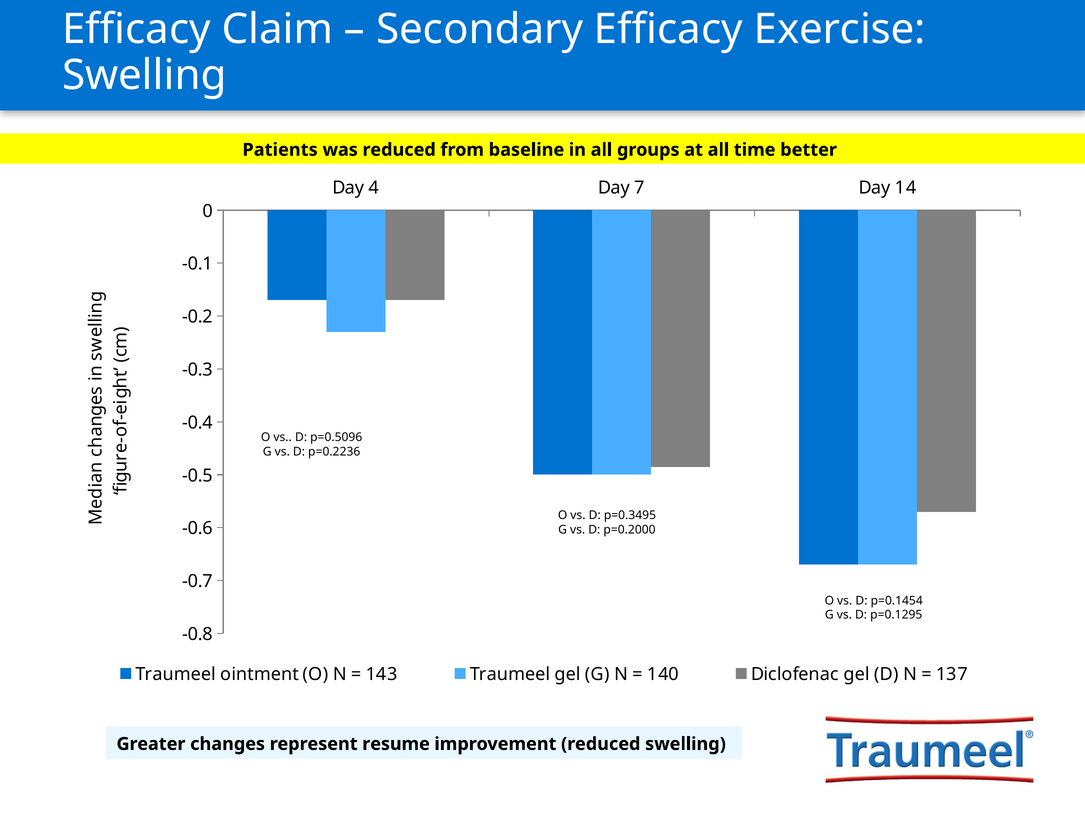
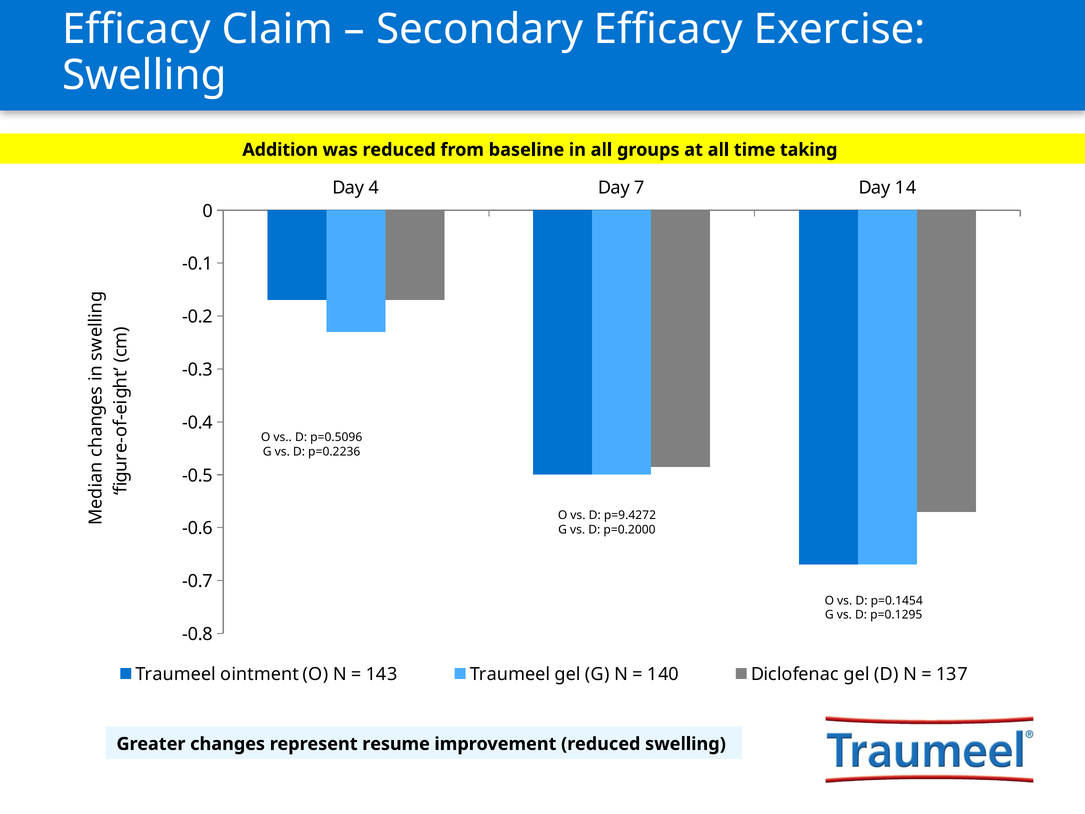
Patients: Patients -> Addition (280, 150)
better: better -> taking (809, 150)
p=0.3495: p=0.3495 -> p=9.4272 (630, 515)
